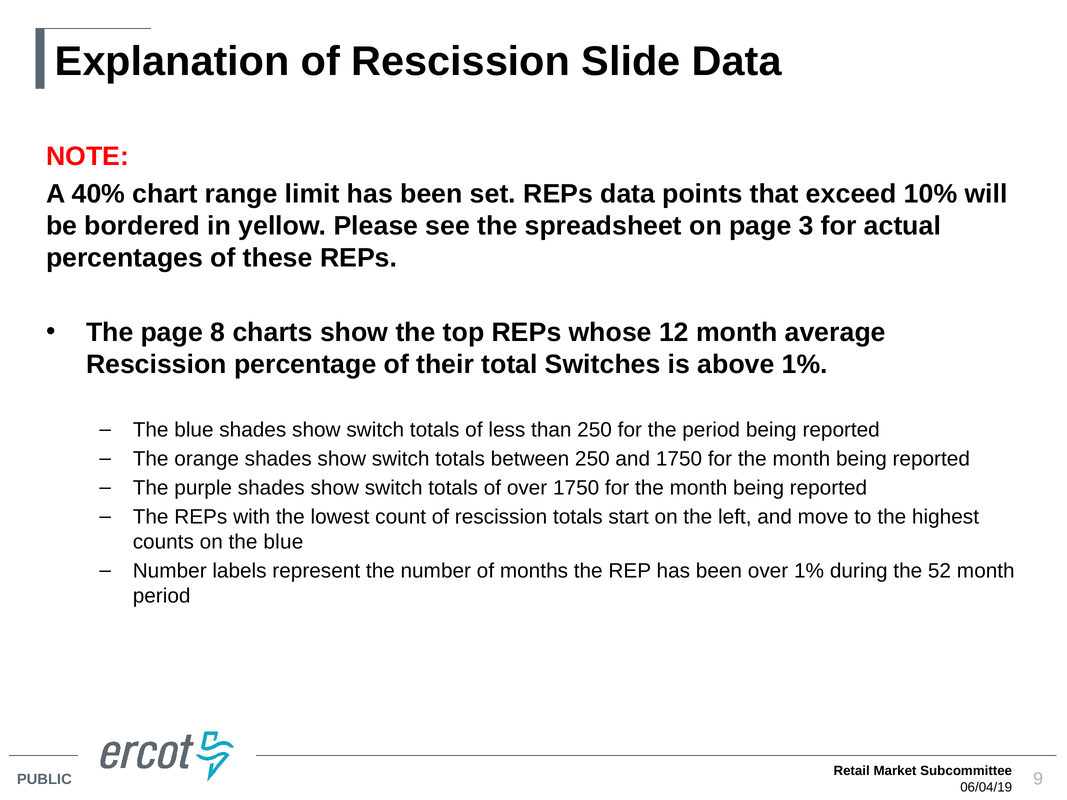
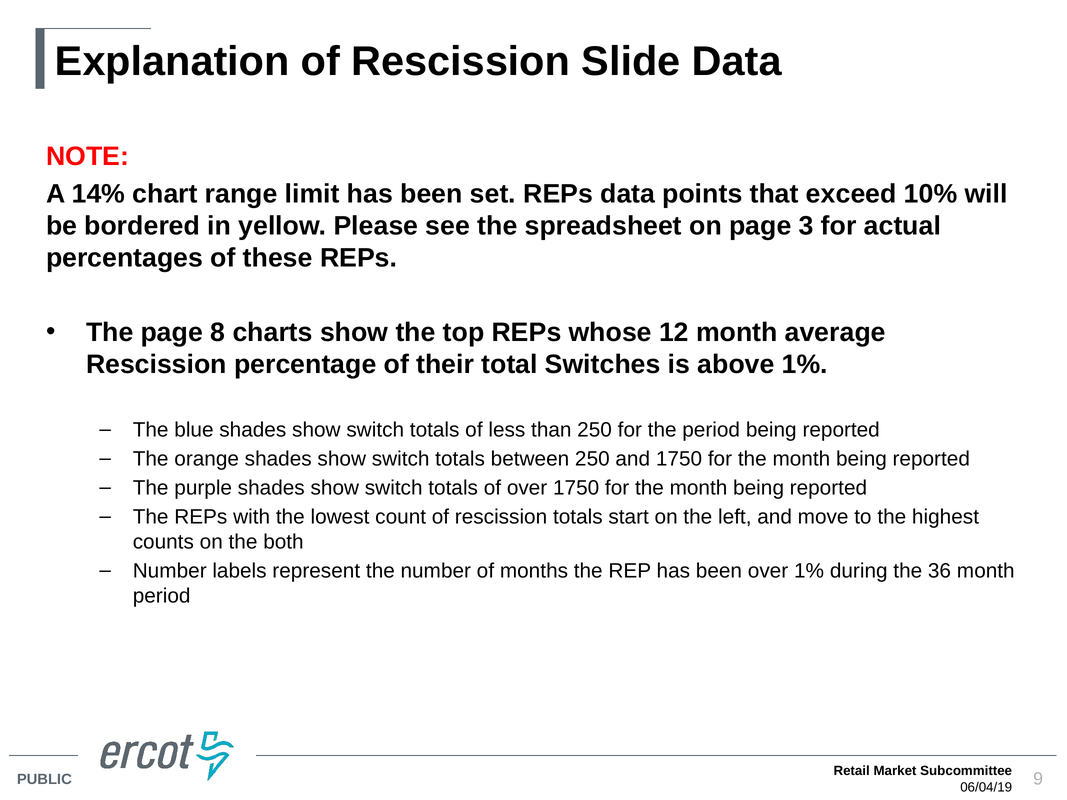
40%: 40% -> 14% (98, 194)
on the blue: blue -> both (283, 542)
52: 52 -> 36 (939, 571)
